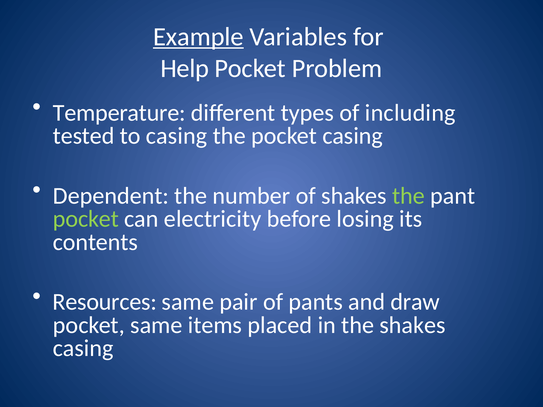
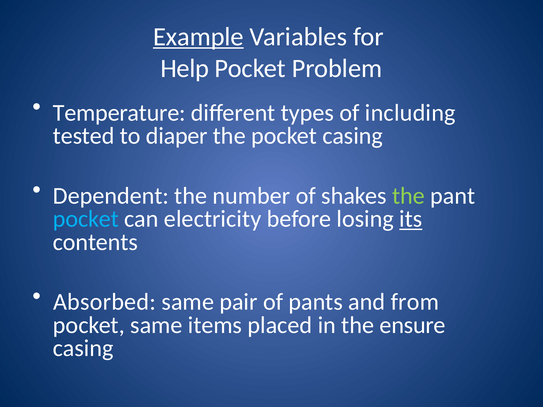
to casing: casing -> diaper (177, 136)
pocket colour: light green -> light blue (86, 219)
its underline: none -> present (411, 219)
Resources: Resources -> Absorbed (104, 302)
draw: draw -> from (415, 302)
the shakes: shakes -> ensure (413, 325)
